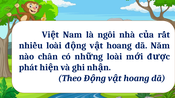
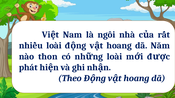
chân: chân -> thon (48, 57)
